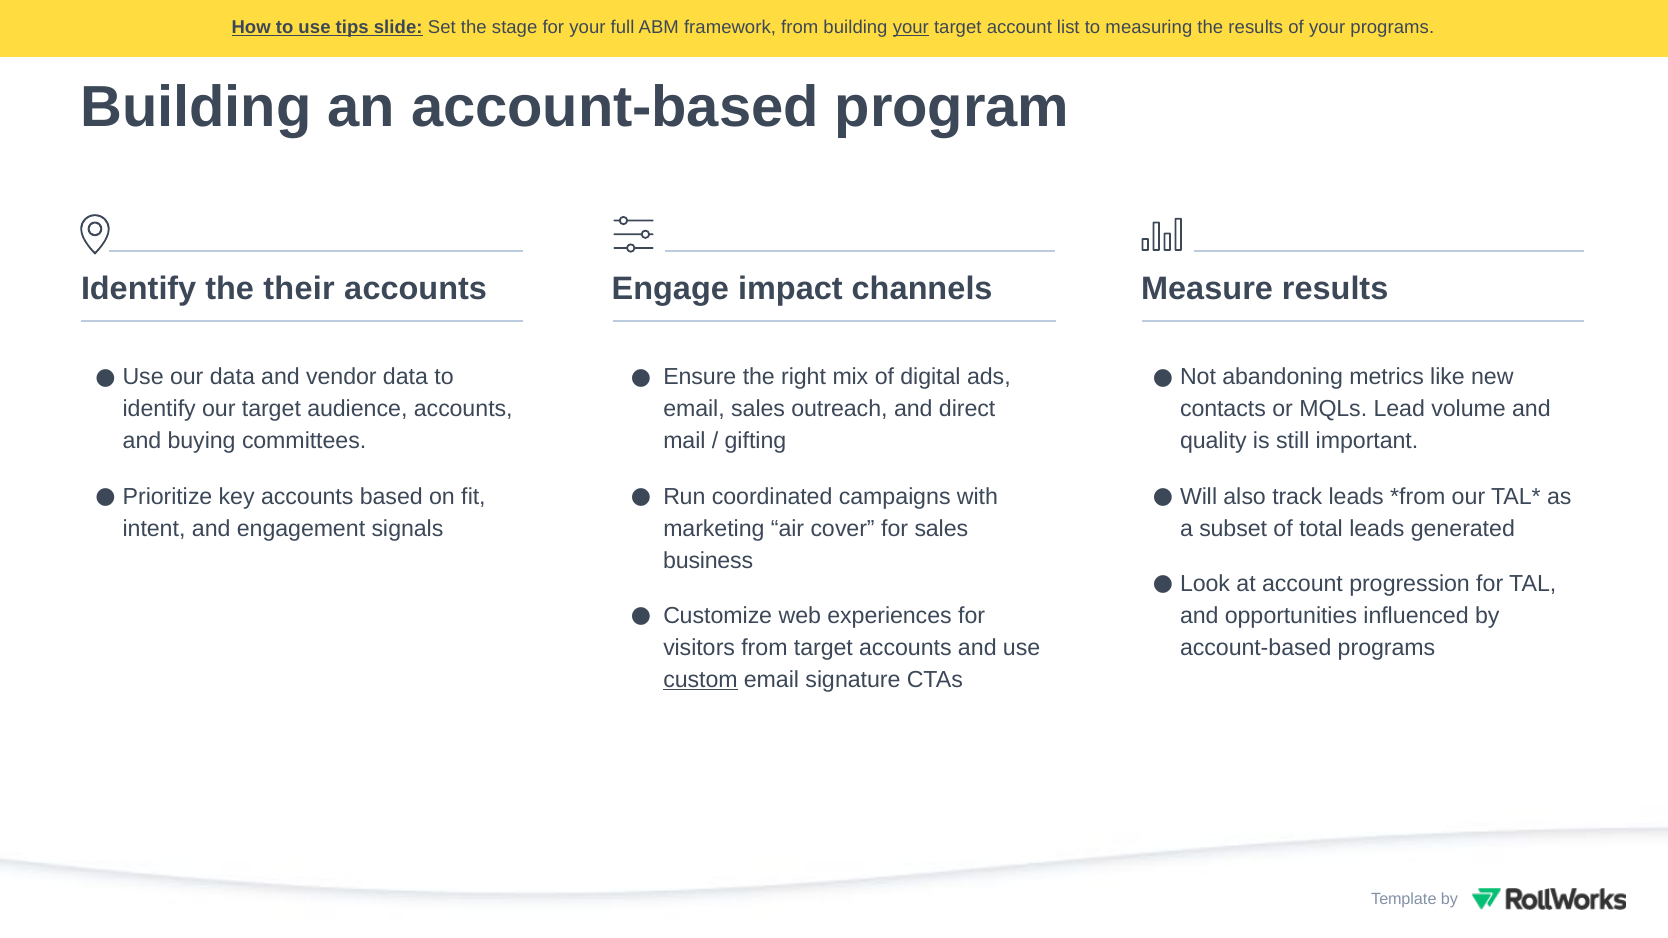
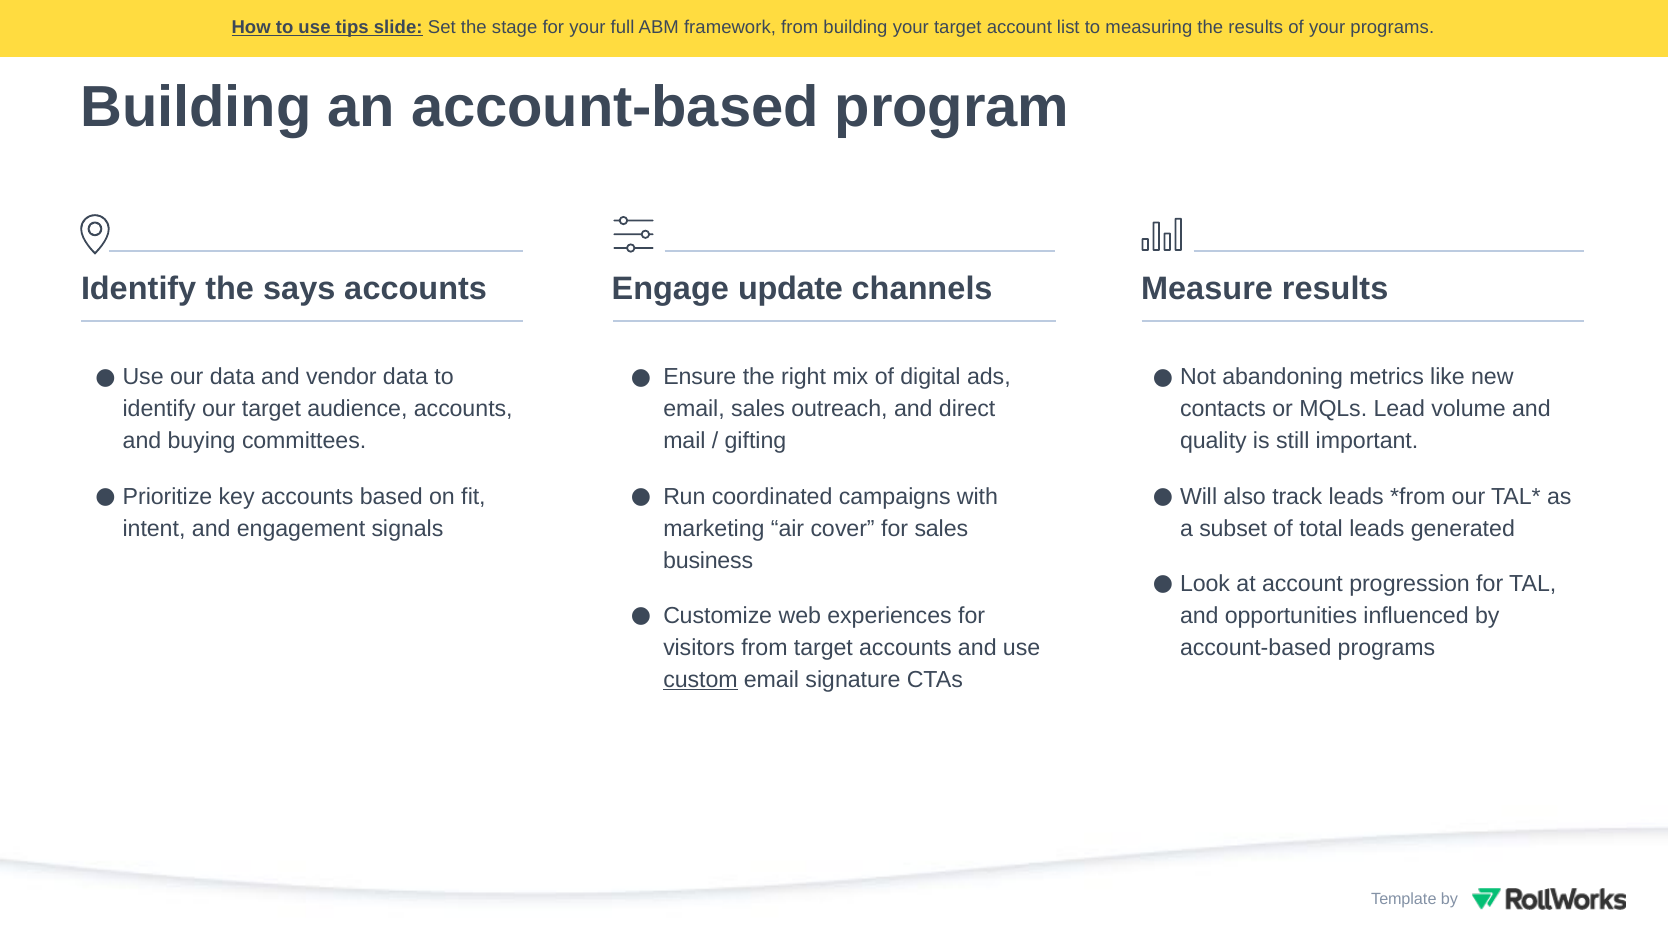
your underline: present -> none (911, 28)
their: their -> says (299, 289)
impact: impact -> update (791, 289)
